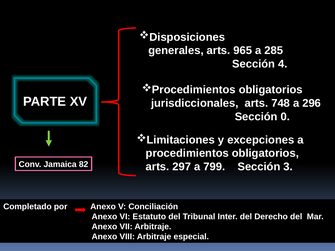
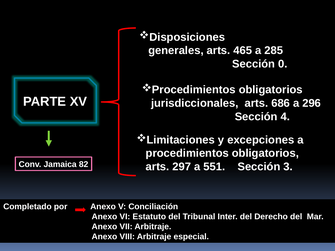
965: 965 -> 465 (243, 51)
4: 4 -> 0 (283, 64)
748: 748 -> 686 (281, 103)
0: 0 -> 4 (285, 117)
799: 799 -> 551 (214, 167)
